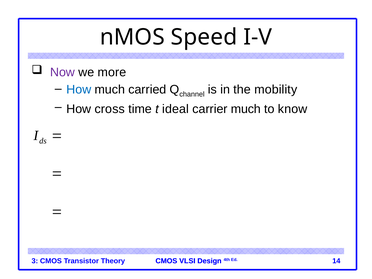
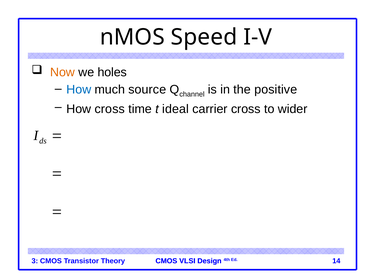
Now colour: purple -> orange (63, 72)
more: more -> holes (112, 72)
carried: carried -> source (147, 90)
mobility: mobility -> positive (276, 90)
carrier much: much -> cross (246, 109)
know: know -> wider (293, 109)
